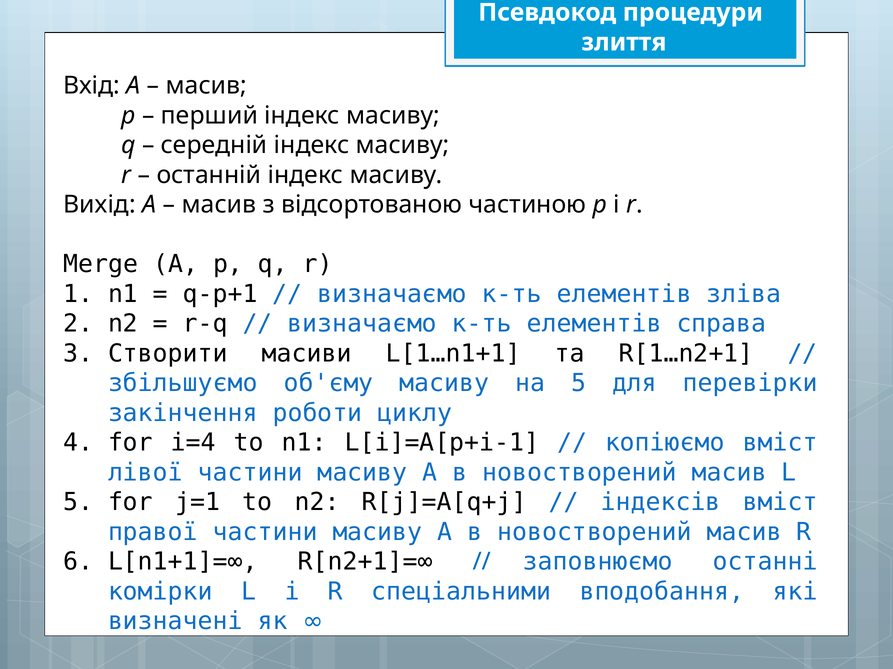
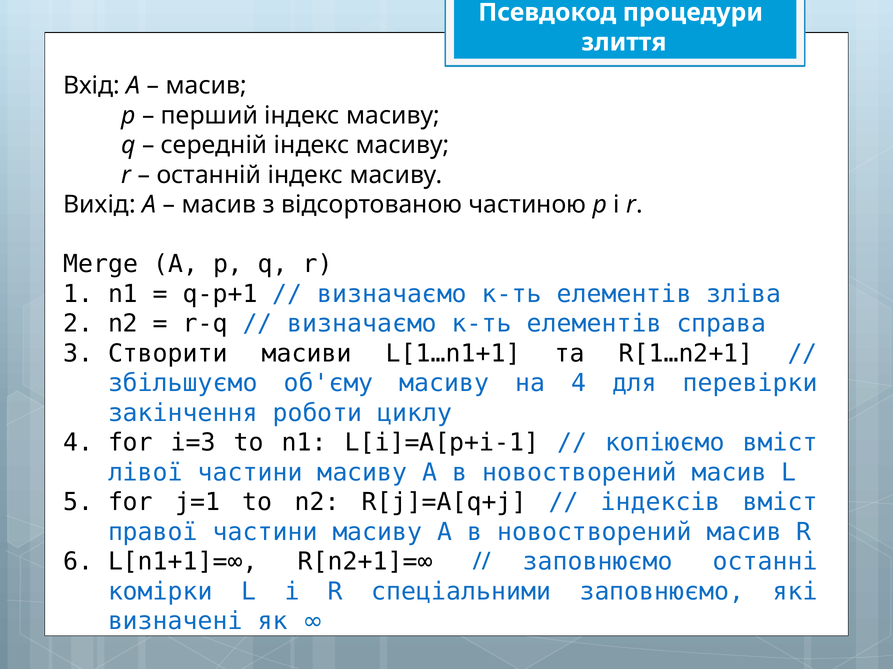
на 5: 5 -> 4 (579, 384)
i=4: i=4 -> i=3 (193, 443)
спеціальними вподобання: вподобання -> заповнюємо (662, 592)
